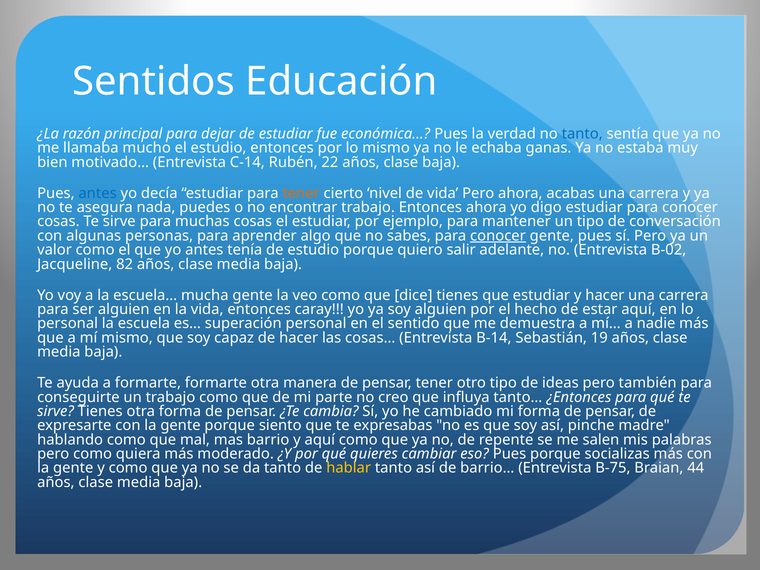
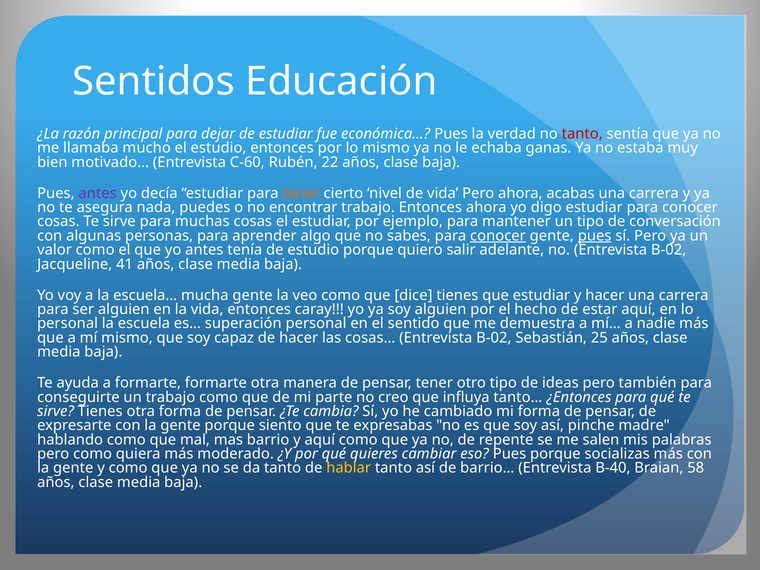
tanto colour: blue -> red (582, 134)
C-14: C-14 -> C-60 (247, 162)
antes colour: blue -> purple (98, 193)
pues underline: none -> present (595, 236)
82: 82 -> 41 (125, 264)
cosas… Entrevista B-14: B-14 -> B-02 (494, 338)
19: 19 -> 25 (599, 338)
B-75: B-75 -> B-40 (613, 468)
44: 44 -> 58 (696, 468)
